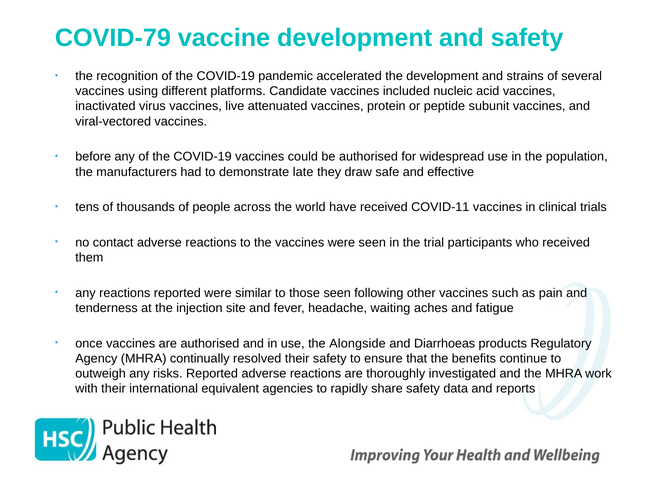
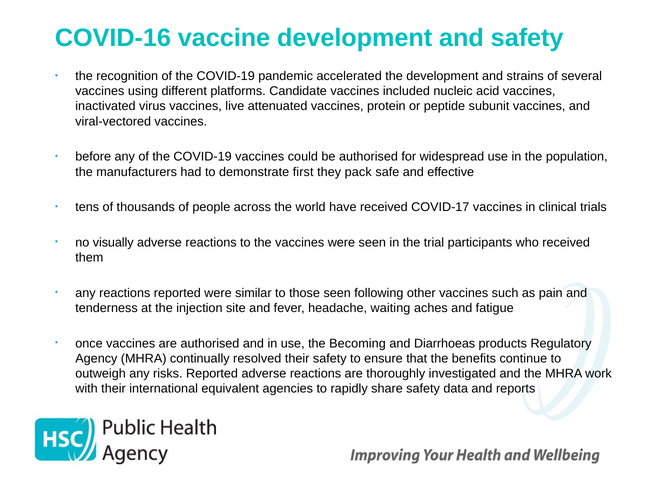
COVID-79: COVID-79 -> COVID-16 (113, 38)
late: late -> first (303, 172)
draw: draw -> pack (358, 172)
COVID-11: COVID-11 -> COVID-17 (440, 207)
contact: contact -> visually (113, 243)
Alongside: Alongside -> Becoming (358, 343)
